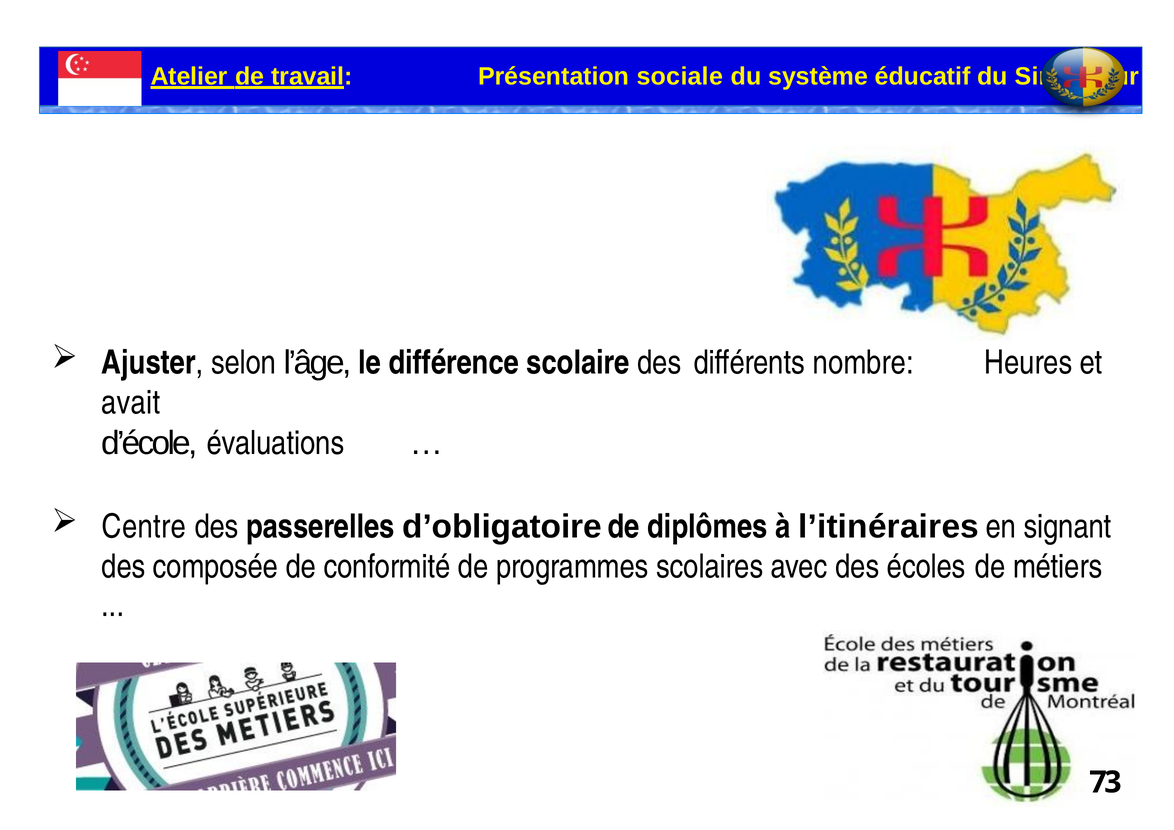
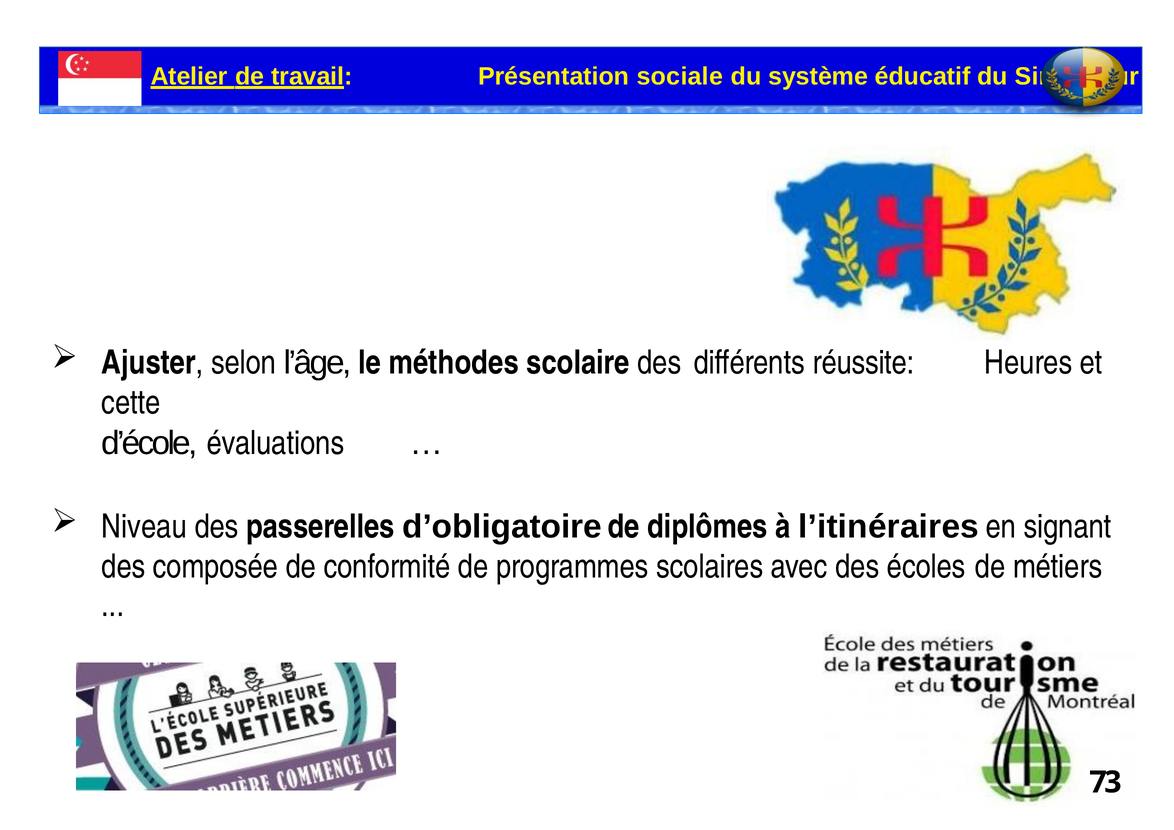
différence: différence -> méthodes (454, 363)
nombre: nombre -> réussite (864, 363)
avait: avait -> cette (131, 403)
Centre: Centre -> Niveau (144, 527)
